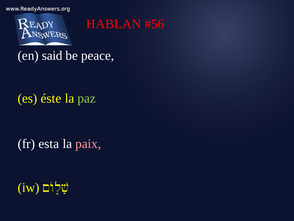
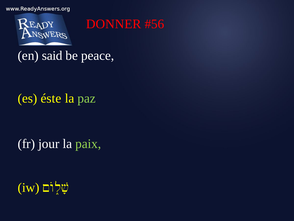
HABLAN: HABLAN -> DONNER (114, 24)
esta: esta -> jour (49, 143)
paix colour: pink -> light green (88, 143)
